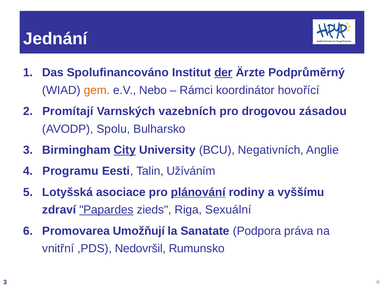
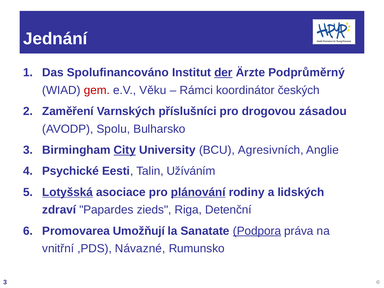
gem colour: orange -> red (97, 90)
Nebo: Nebo -> Věku (153, 90)
hovořící: hovořící -> českých (299, 90)
Promítají: Promítají -> Zaměření (68, 111)
vazebních: vazebních -> příslušníci (188, 111)
Negativních: Negativních -> Agresivních (271, 150)
Programu: Programu -> Psychické (71, 171)
Lotyšská underline: none -> present (68, 192)
vyššímu: vyššímu -> lidských (301, 192)
Papardes underline: present -> none (106, 210)
Sexuální: Sexuální -> Detenční (228, 210)
Podpora underline: none -> present (257, 231)
Nedovršil: Nedovršil -> Návazné (140, 248)
